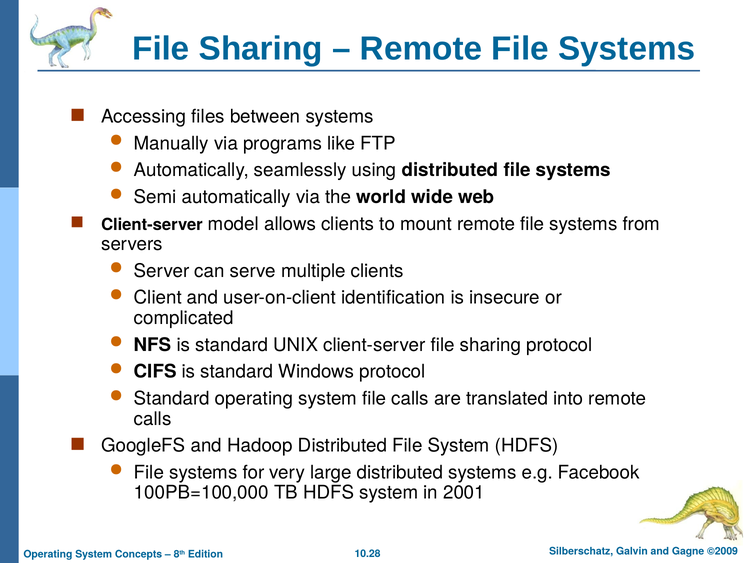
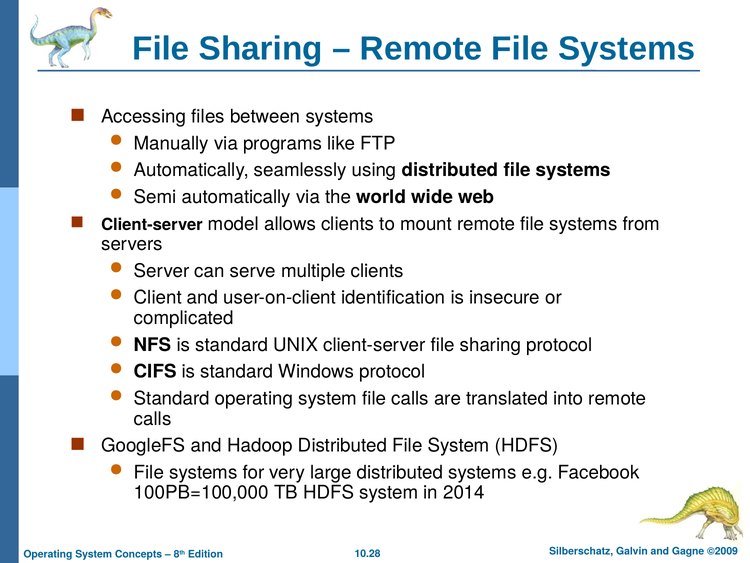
2001: 2001 -> 2014 (464, 492)
